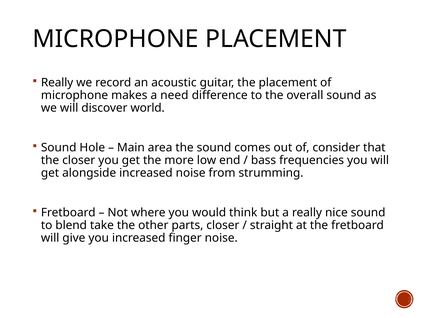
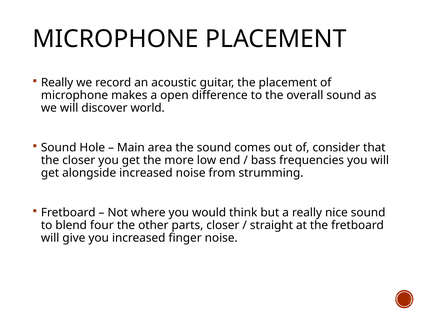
need: need -> open (174, 95)
take: take -> four (102, 225)
